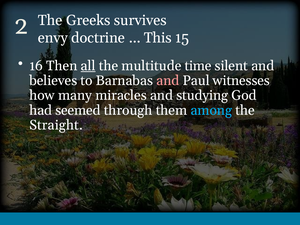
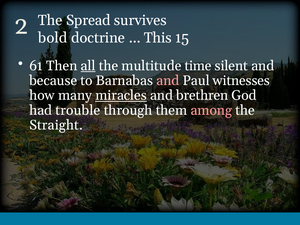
Greeks: Greeks -> Spread (88, 20)
envy: envy -> bold (53, 38)
16: 16 -> 61 (36, 66)
believes: believes -> because (53, 81)
miracles underline: none -> present (121, 95)
studying: studying -> brethren (202, 95)
seemed: seemed -> trouble (78, 110)
among colour: light blue -> pink (211, 110)
